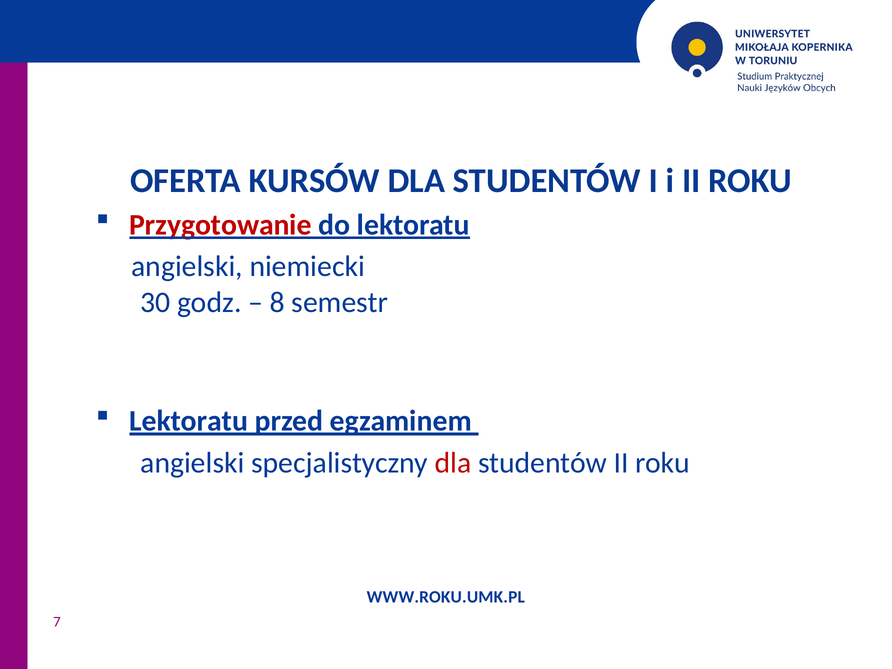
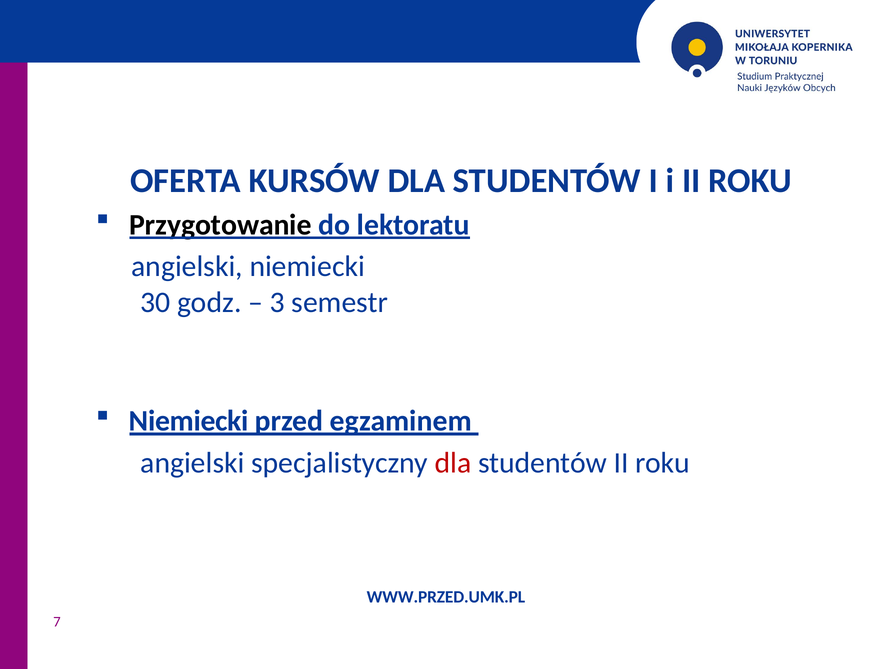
Przygotowanie colour: red -> black (220, 225)
8: 8 -> 3 (277, 302)
Lektoratu: Lektoratu -> Niemiecki (189, 421)
WWW.ROKU.UMK.PL: WWW.ROKU.UMK.PL -> WWW.PRZED.UMK.PL (446, 597)
